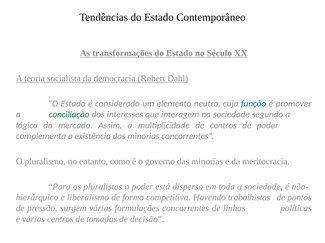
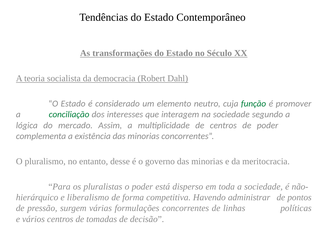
função colour: blue -> green (254, 104)
como: como -> desse (120, 162)
trabalhistas: trabalhistas -> administrar (249, 198)
